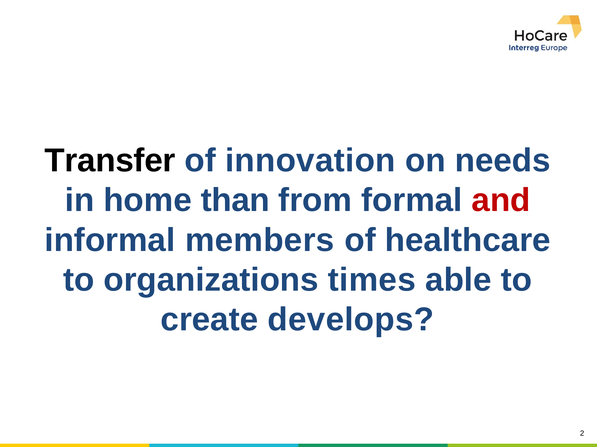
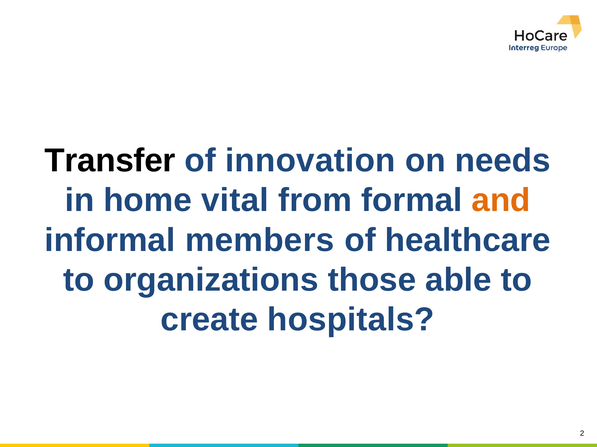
than: than -> vital (235, 201)
and colour: red -> orange (501, 201)
times: times -> those (372, 280)
develops: develops -> hospitals (351, 320)
